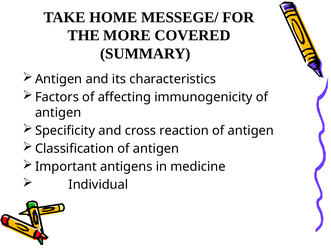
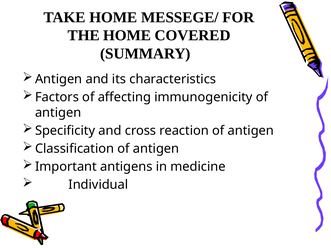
THE MORE: MORE -> HOME (127, 36)
